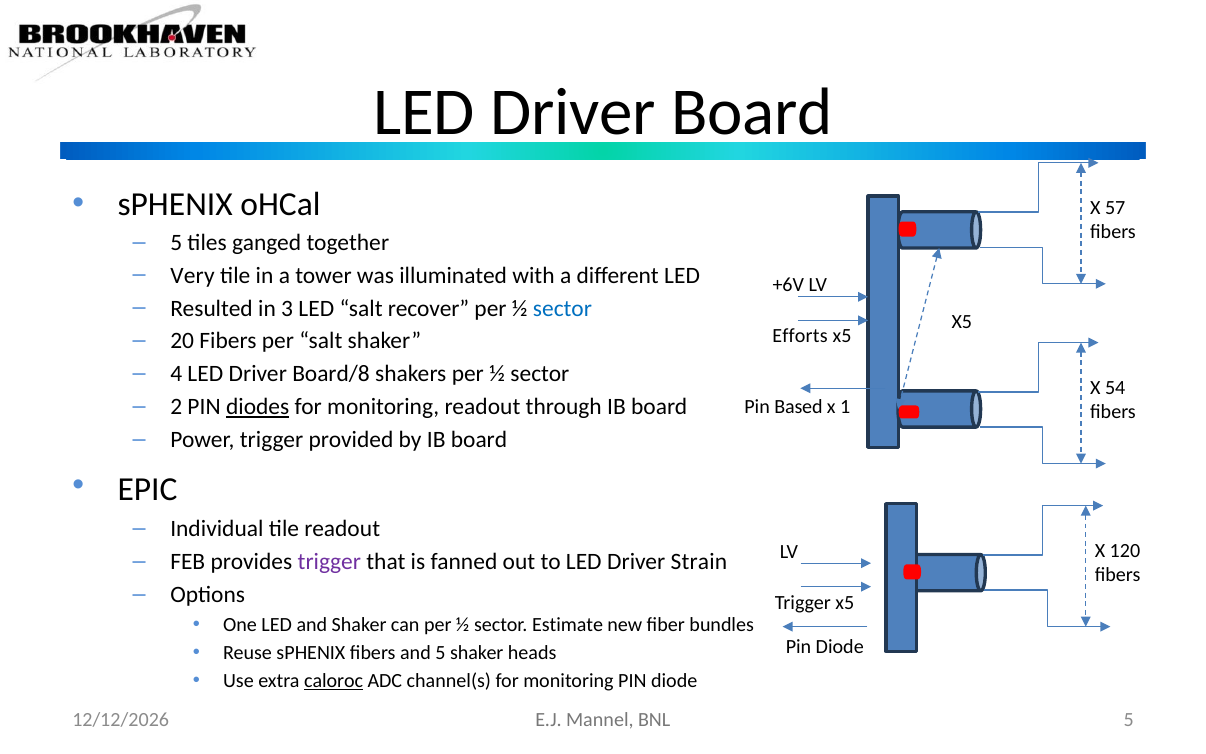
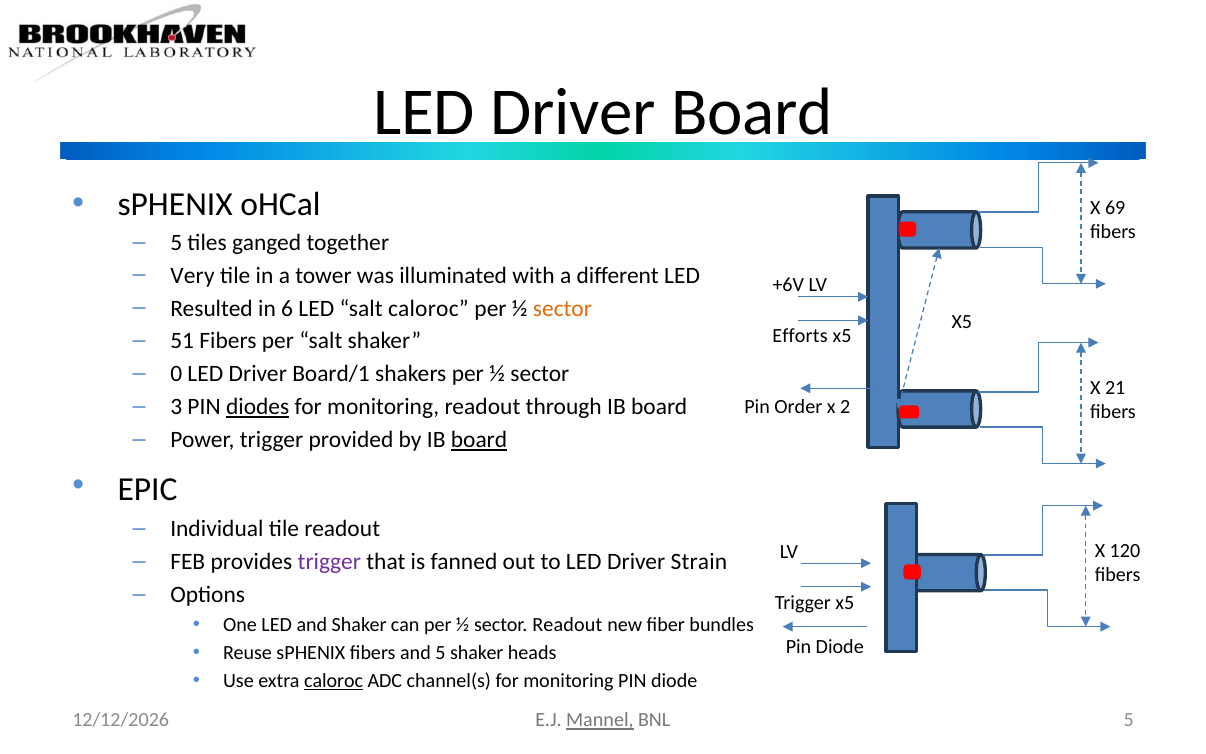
57: 57 -> 69 (1115, 208)
3: 3 -> 6 (287, 308)
salt recover: recover -> caloroc (428, 308)
sector colour: blue -> orange (562, 308)
20: 20 -> 51 (182, 341)
4: 4 -> 0 (176, 374)
Board/8: Board/8 -> Board/1 (331, 374)
54: 54 -> 21 (1115, 387)
2: 2 -> 3 (176, 407)
Based: Based -> Order (798, 407)
1: 1 -> 2 (845, 407)
board underline: none -> present (479, 440)
sector Estimate: Estimate -> Readout (567, 624)
Mannel underline: none -> present (600, 720)
